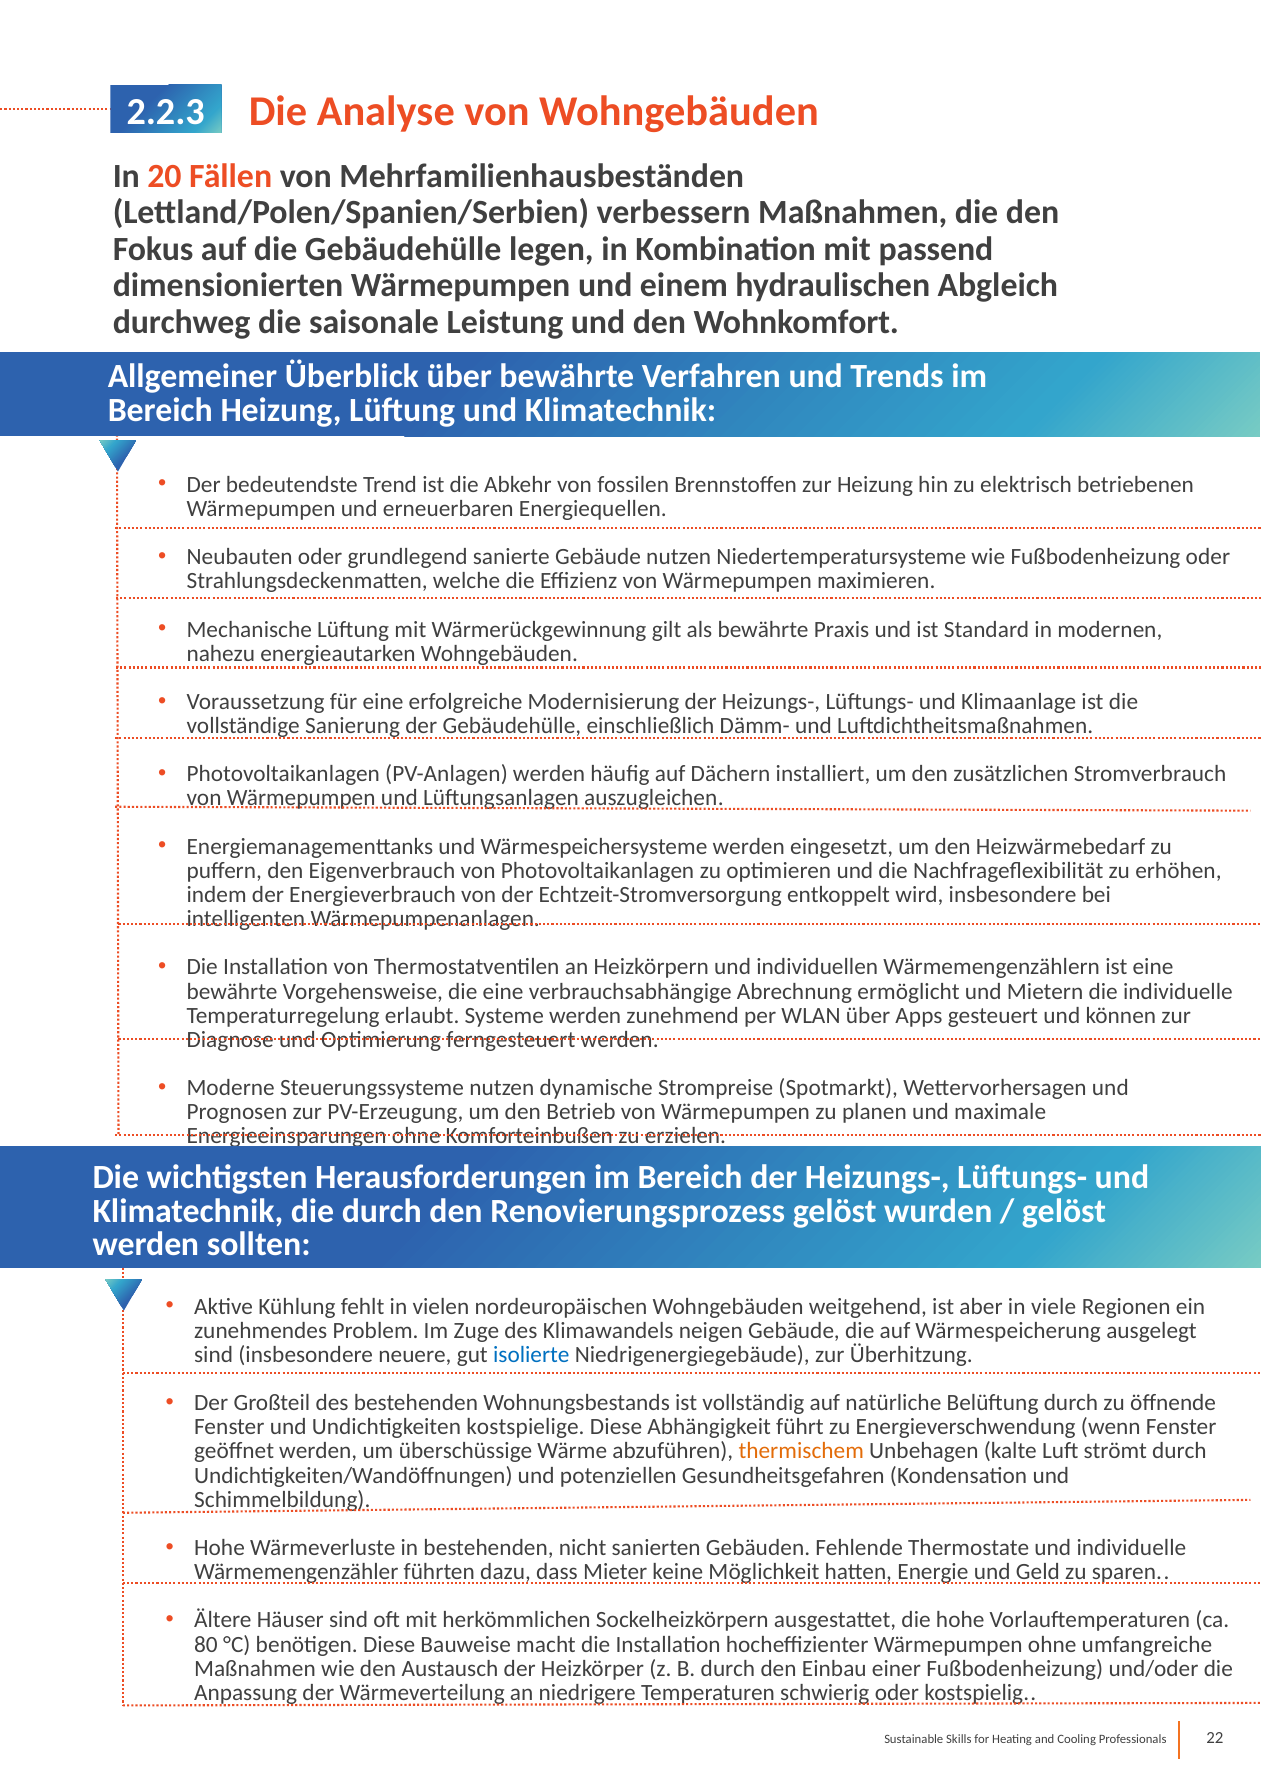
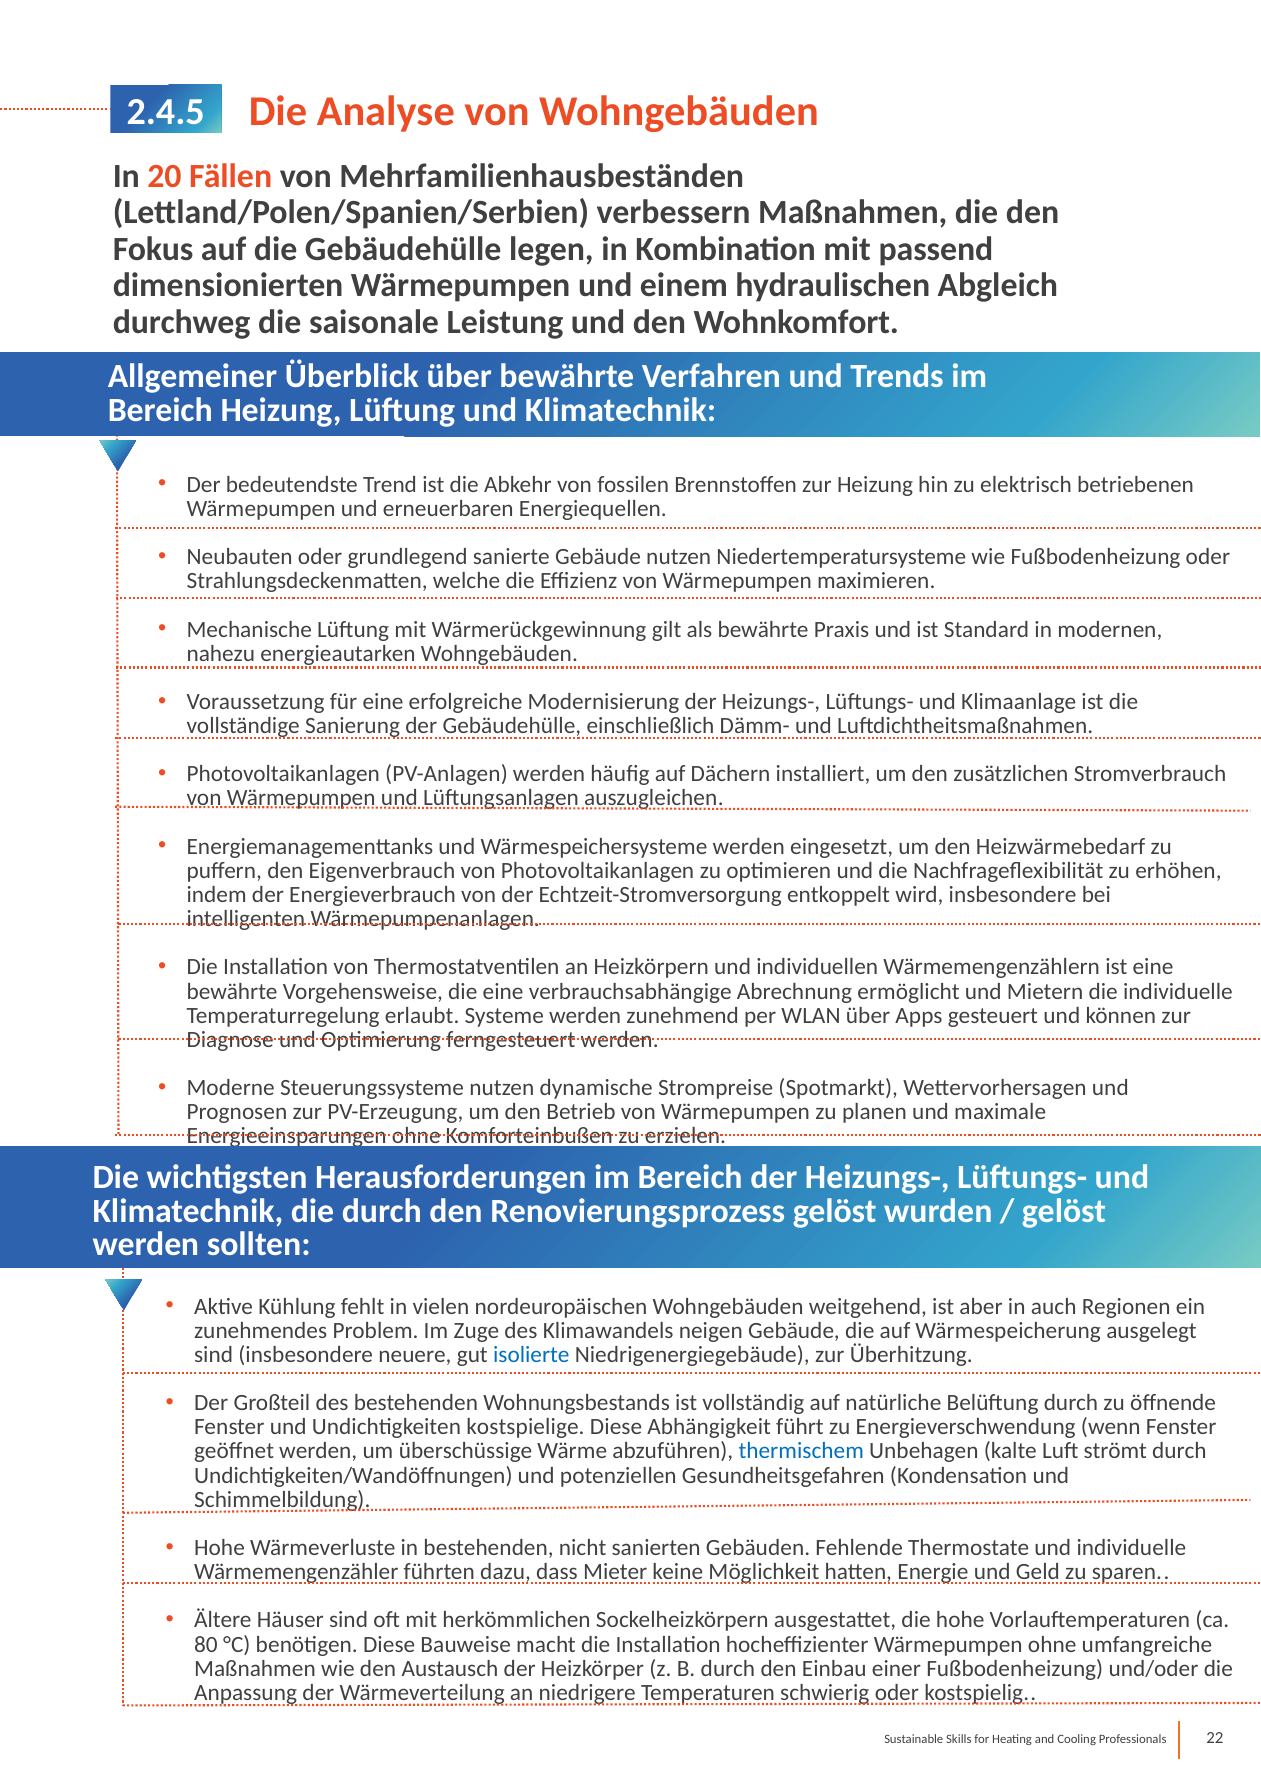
2.2.3: 2.2.3 -> 2.4.5 (166, 112)
viele: viele -> auch (1054, 1307)
thermischem colour: orange -> blue (801, 1452)
